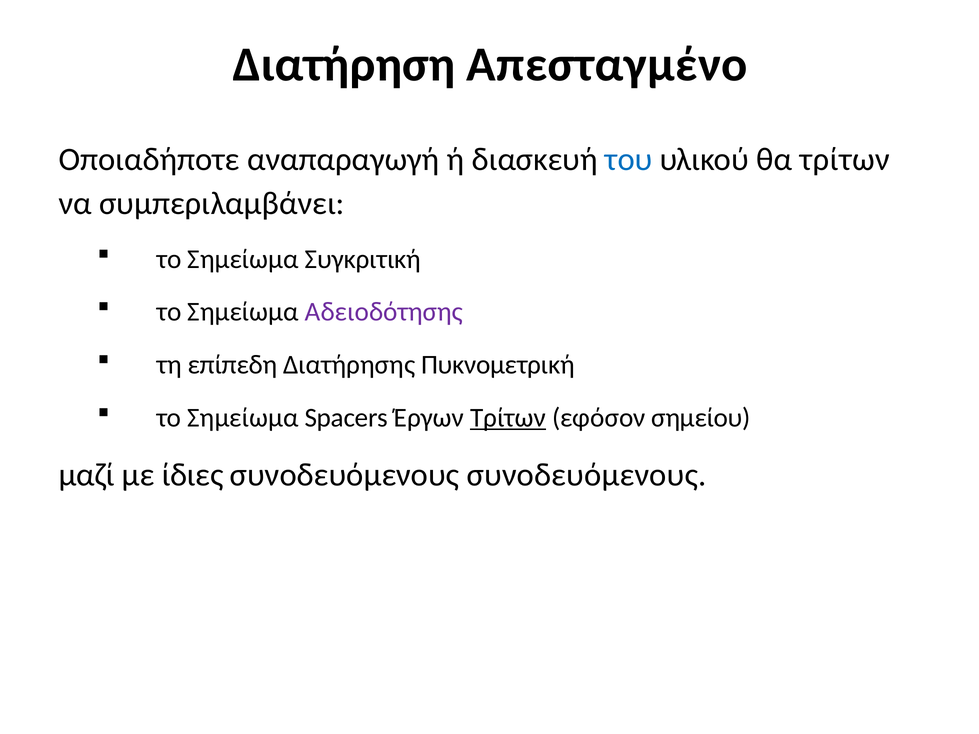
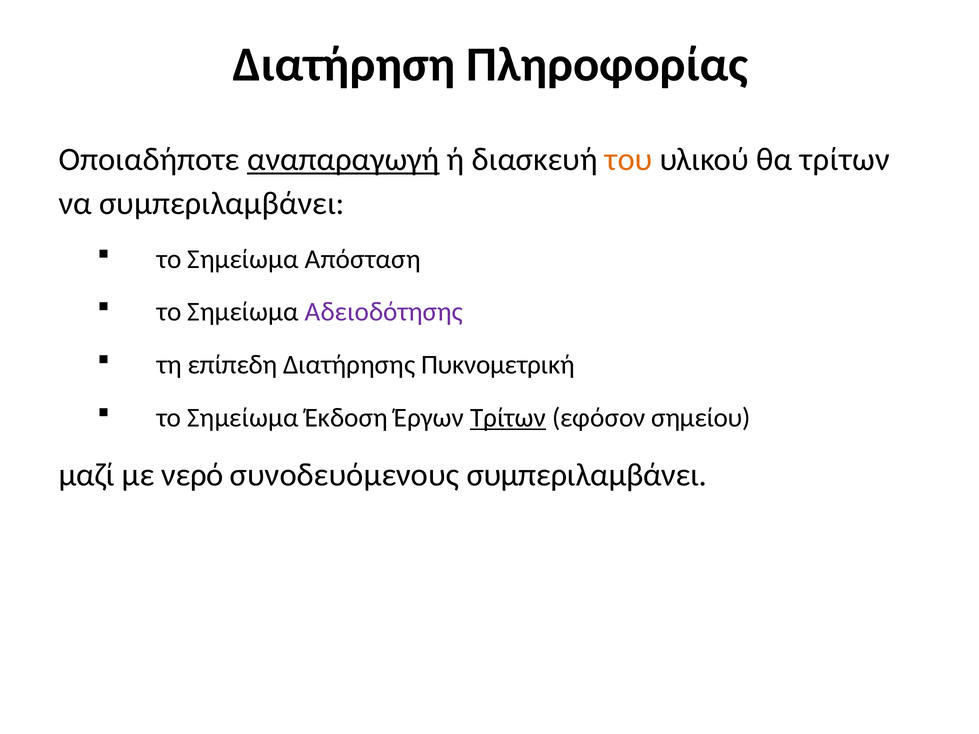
Απεσταγμένο: Απεσταγμένο -> Πληροφορίας (607, 65)
αναπαραγωγή underline: none -> present (343, 160)
του colour: blue -> orange (629, 160)
Συγκριτική: Συγκριτική -> Απόσταση (363, 259)
Spacers: Spacers -> Έκδοση (346, 418)
ίδιες: ίδιες -> νερό (192, 475)
συνοδευόμενους συνοδευόμενους: συνοδευόμενους -> συμπεριλαμβάνει (587, 475)
